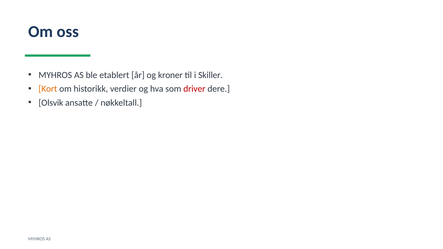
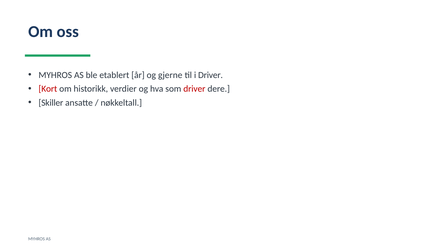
kroner: kroner -> gjerne (170, 75)
i Skiller: Skiller -> Driver (211, 75)
Kort colour: orange -> red (48, 89)
Olsvik: Olsvik -> Skiller (51, 103)
